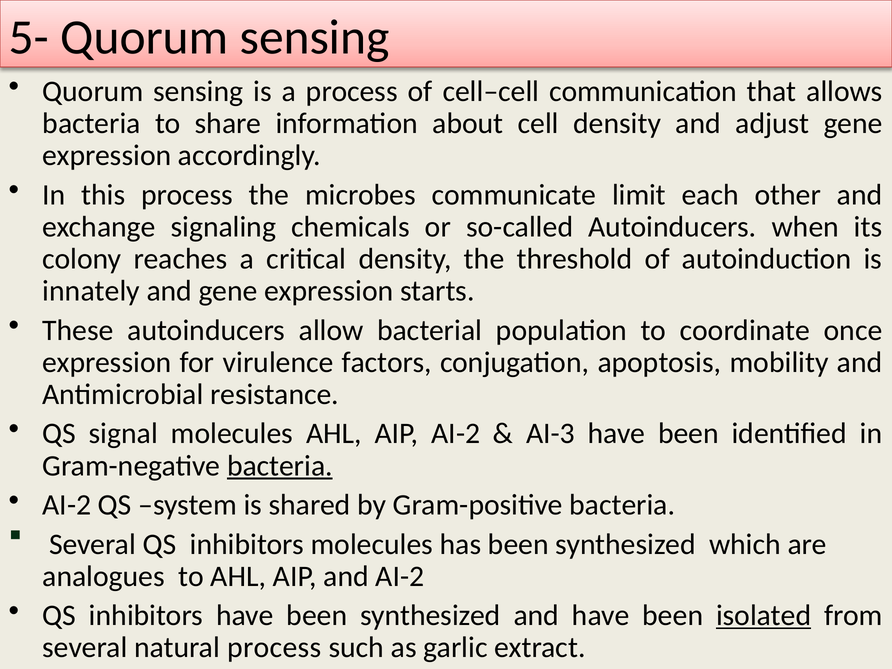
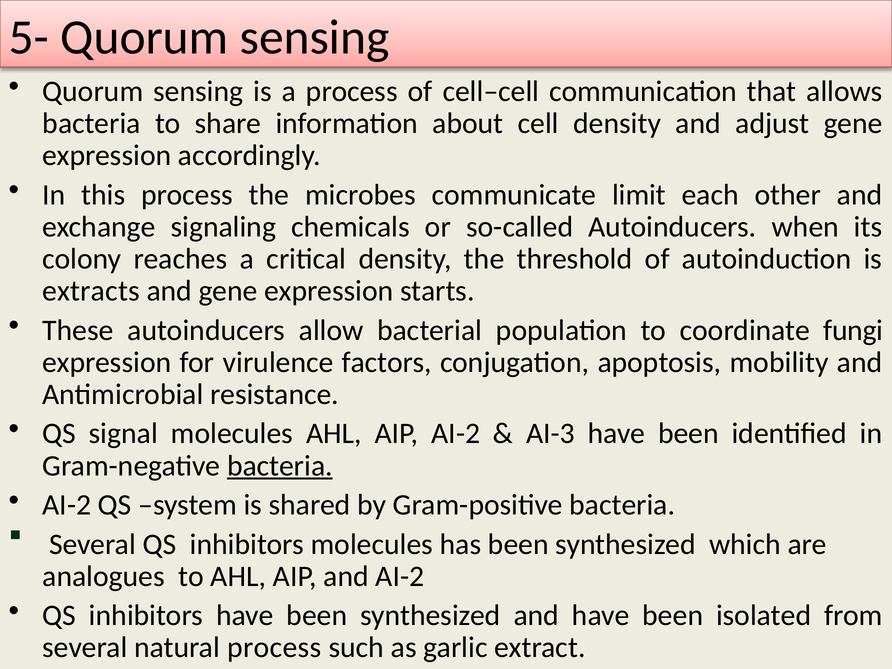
innately: innately -> extracts (91, 291)
once: once -> fungi (853, 330)
isolated underline: present -> none (764, 616)
